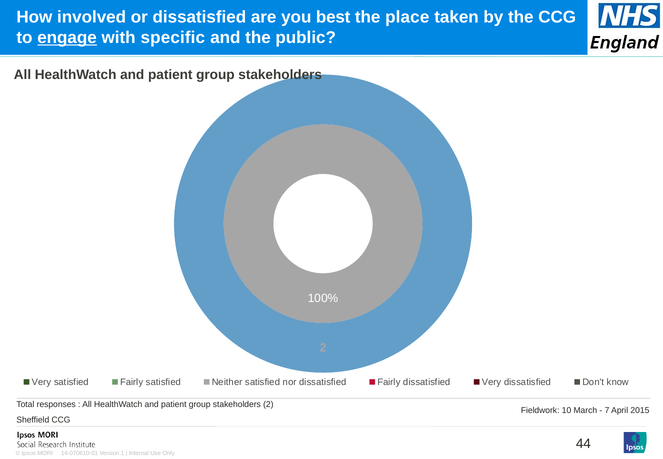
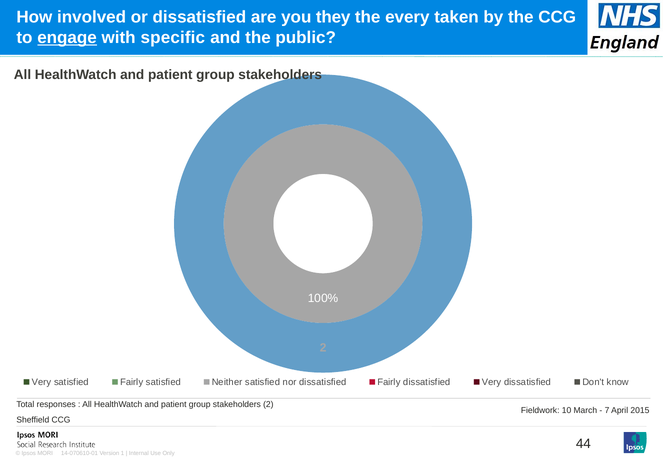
best: best -> they (333, 17)
place: place -> every (407, 17)
